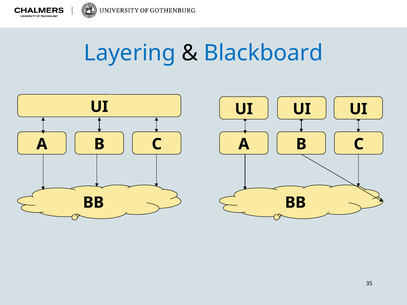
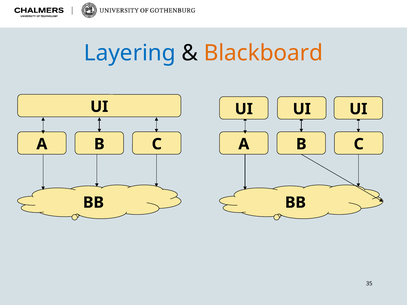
Blackboard colour: blue -> orange (263, 53)
